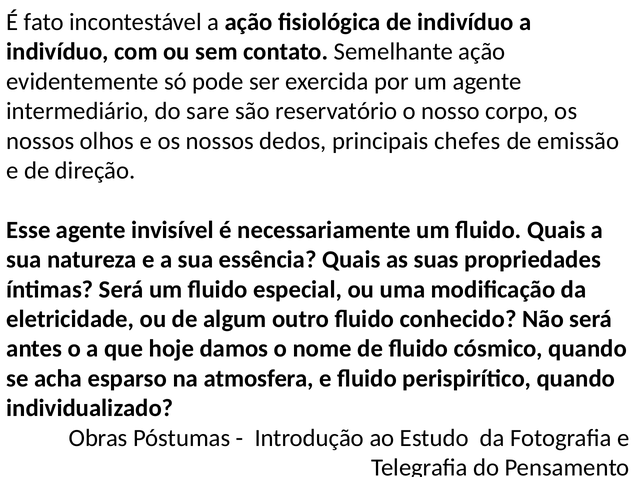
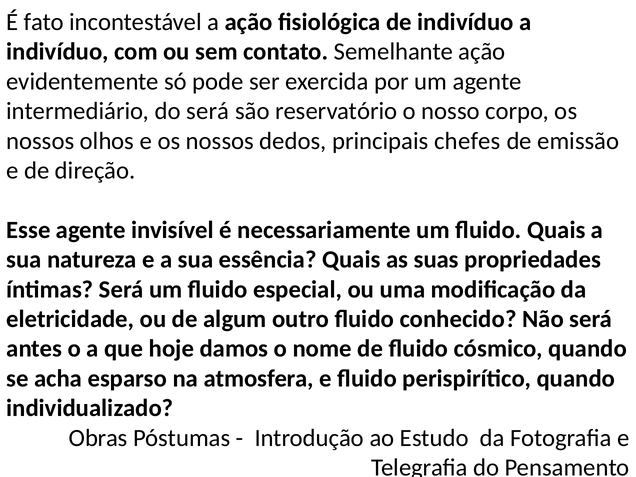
do sare: sare -> será (208, 111)
